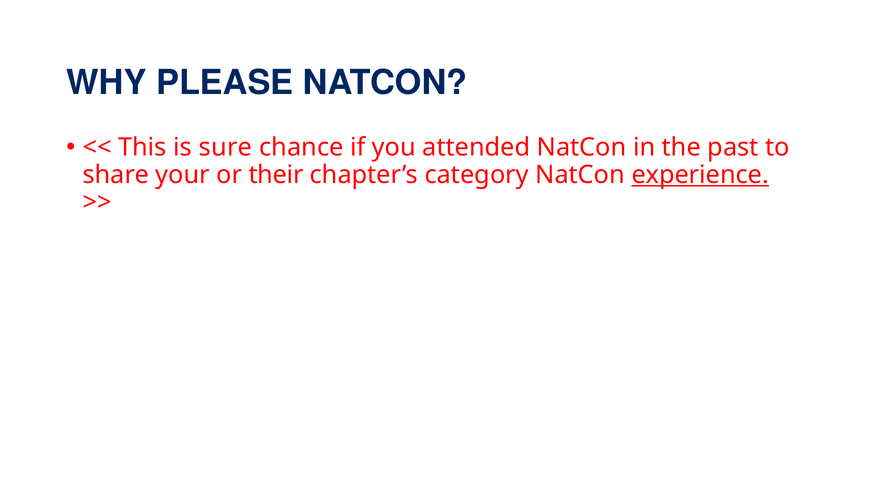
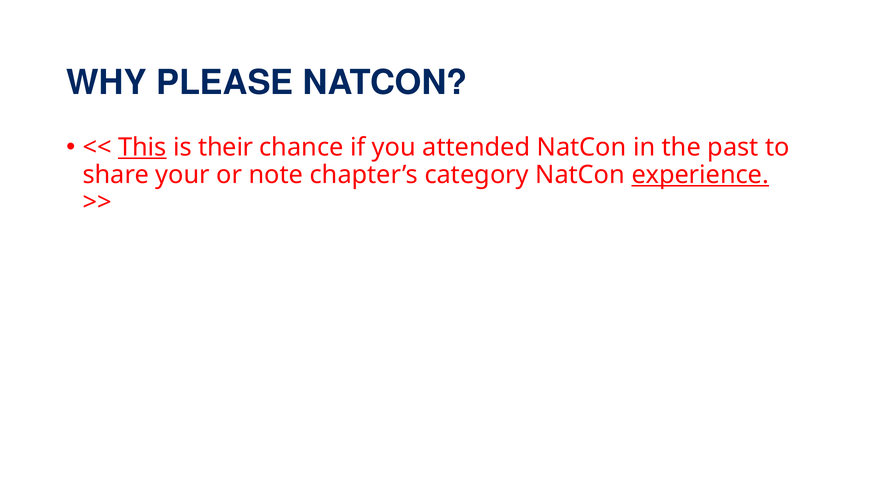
This underline: none -> present (142, 147)
sure: sure -> their (226, 147)
their: their -> note (276, 175)
